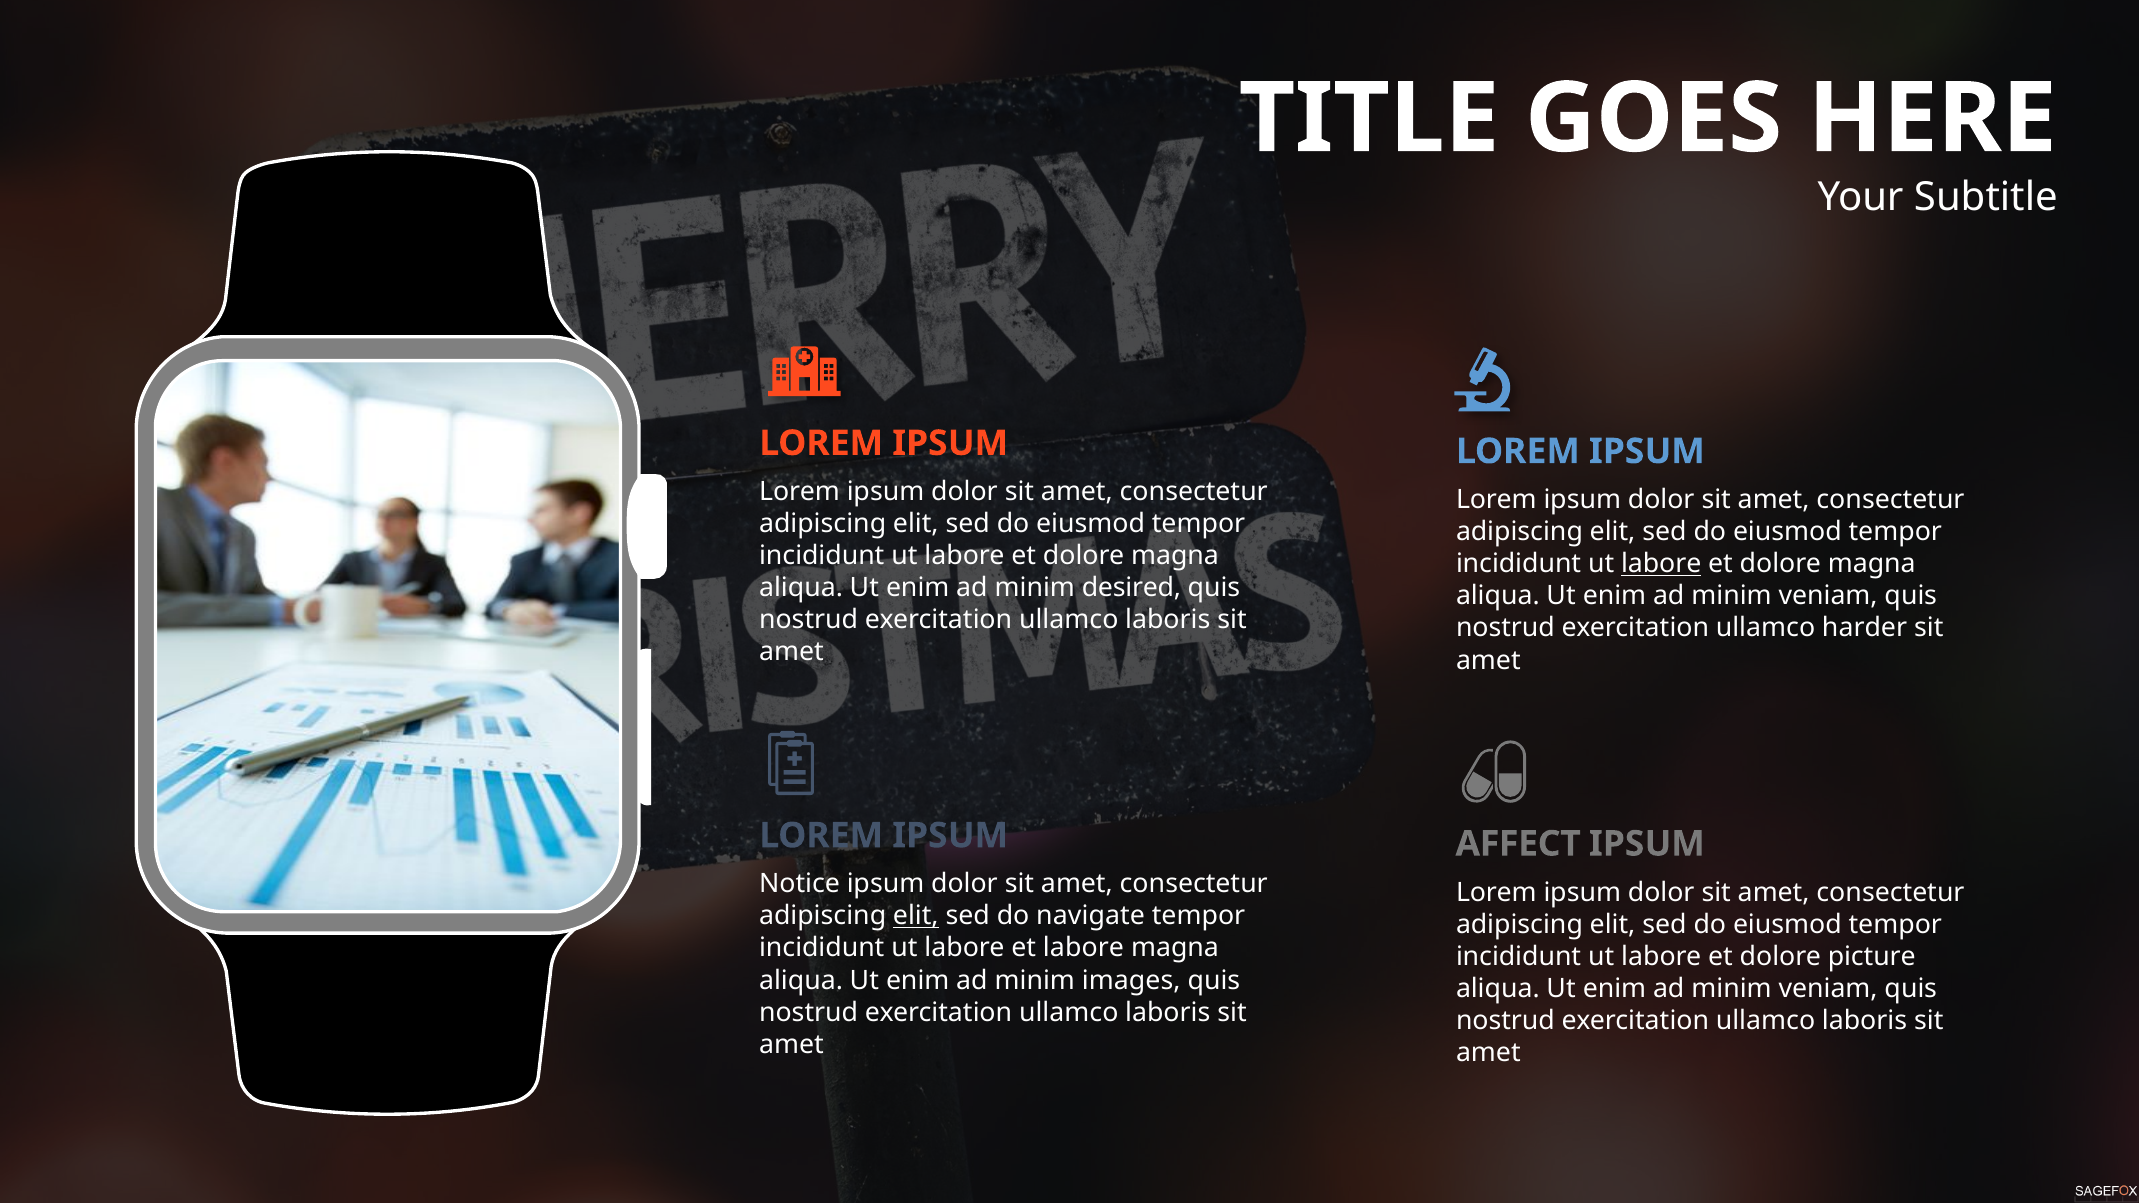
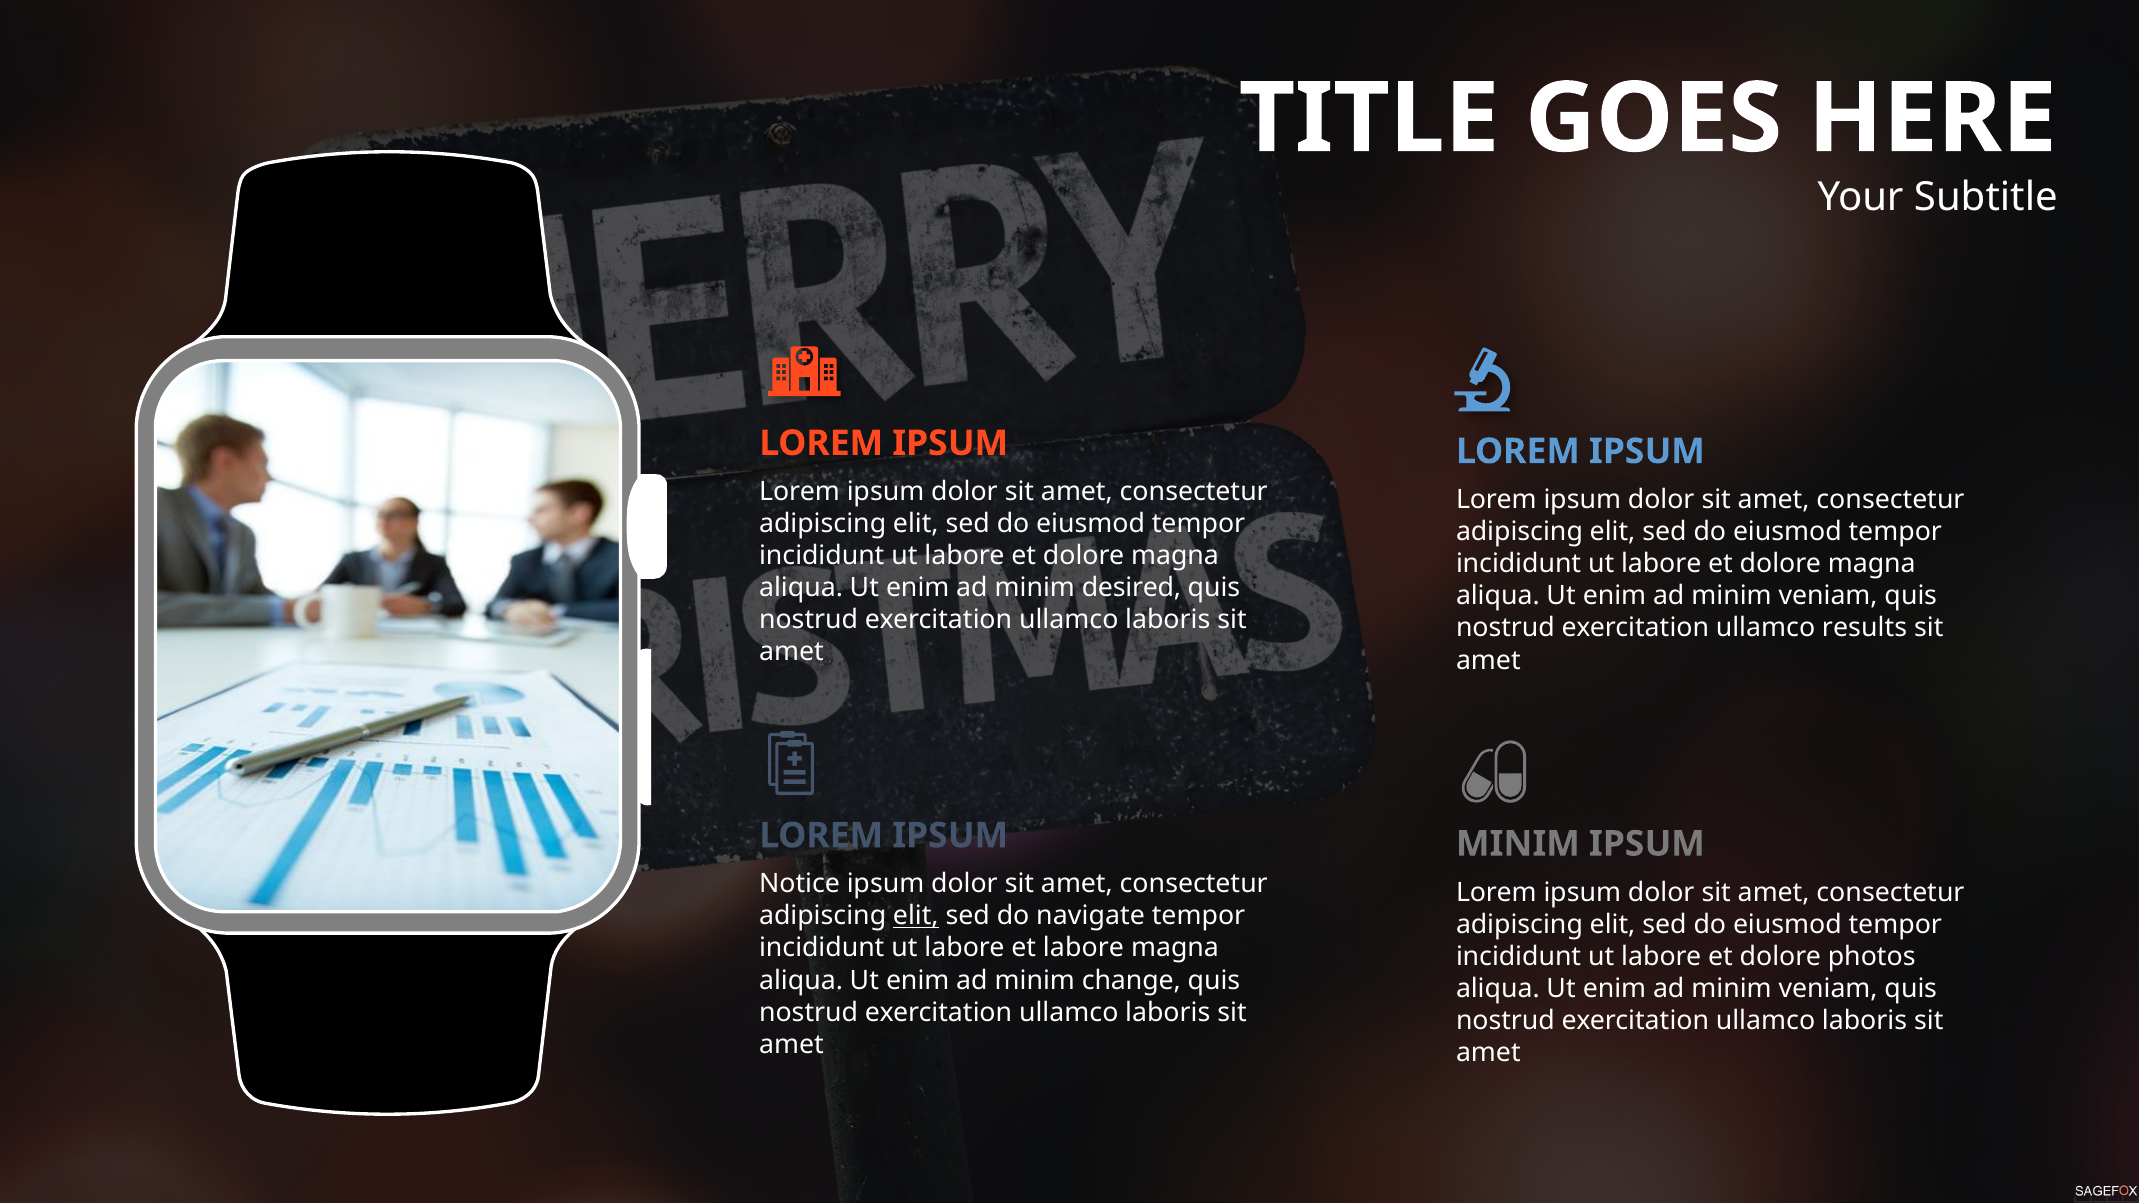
labore underline: present -> none (1661, 564)
harder: harder -> results (1865, 628)
AFFECT: AFFECT -> MINIM (1518, 844)
picture: picture -> photos (1872, 957)
images: images -> change (1131, 980)
